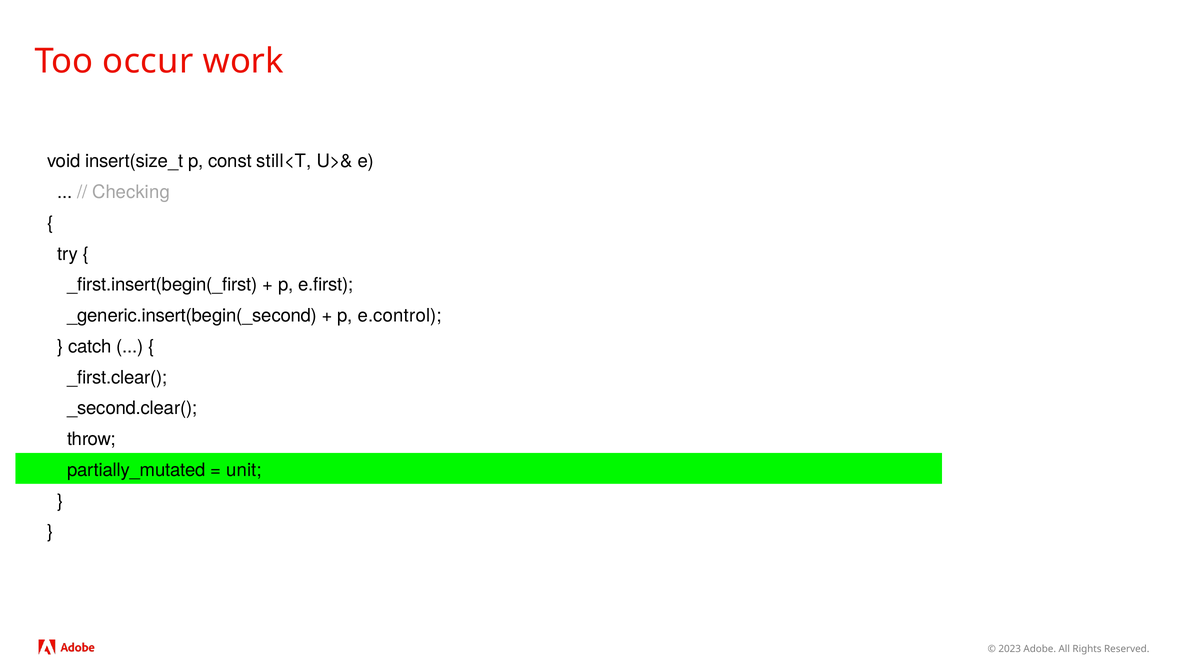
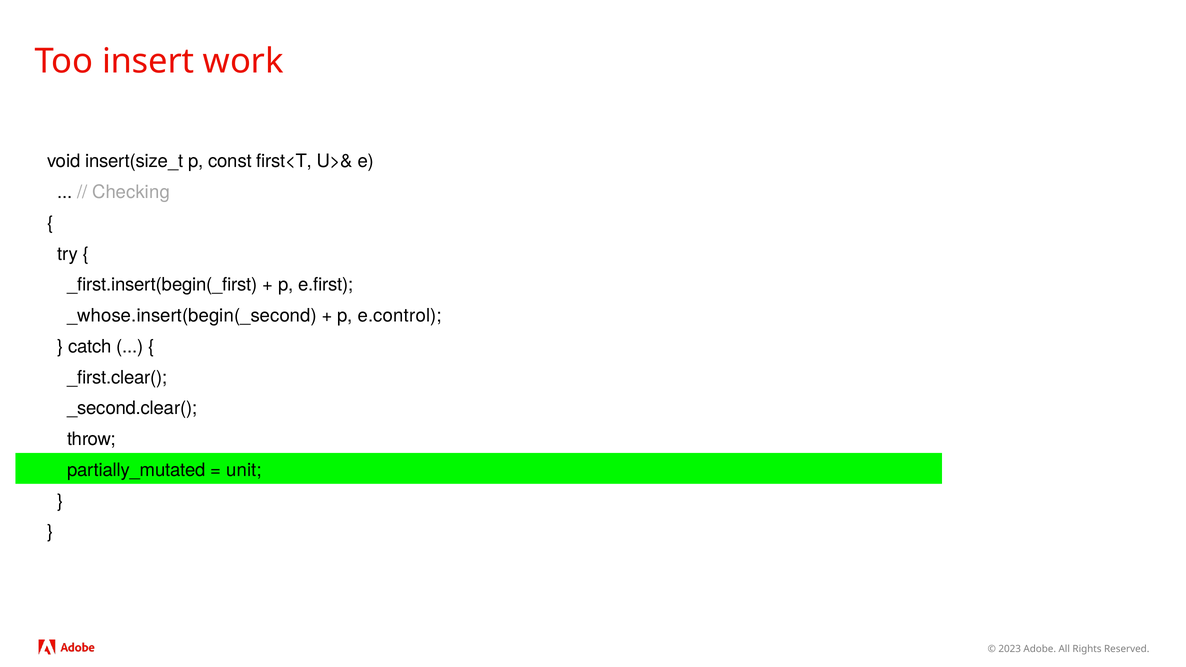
occur: occur -> insert (148, 62)
still<T: still<T -> first<T (284, 161)
_generic.insert(begin(_second: _generic.insert(begin(_second -> _whose.insert(begin(_second (192, 316)
